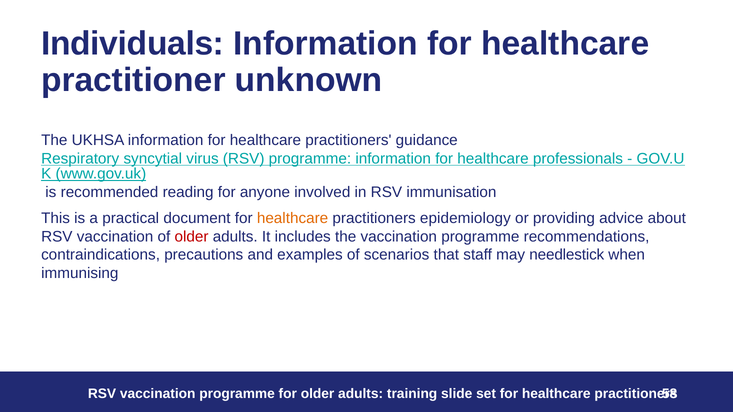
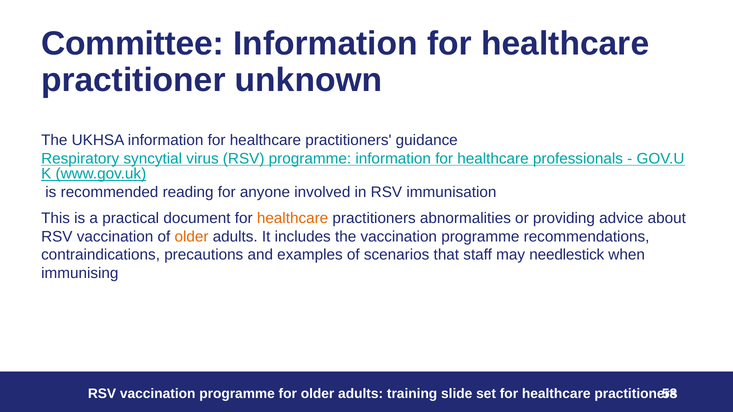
Individuals: Individuals -> Committee (133, 44)
epidemiology: epidemiology -> abnormalities (465, 218)
older colour: red -> orange (192, 237)
